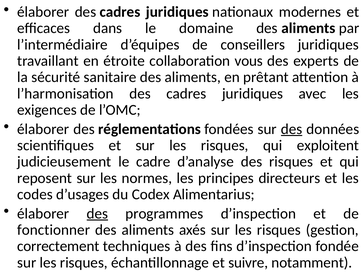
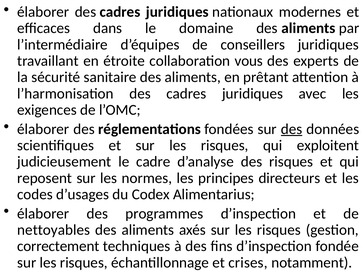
des underline: present -> none (97, 214)
fonctionner: fonctionner -> nettoyables (54, 230)
suivre: suivre -> crises (248, 263)
